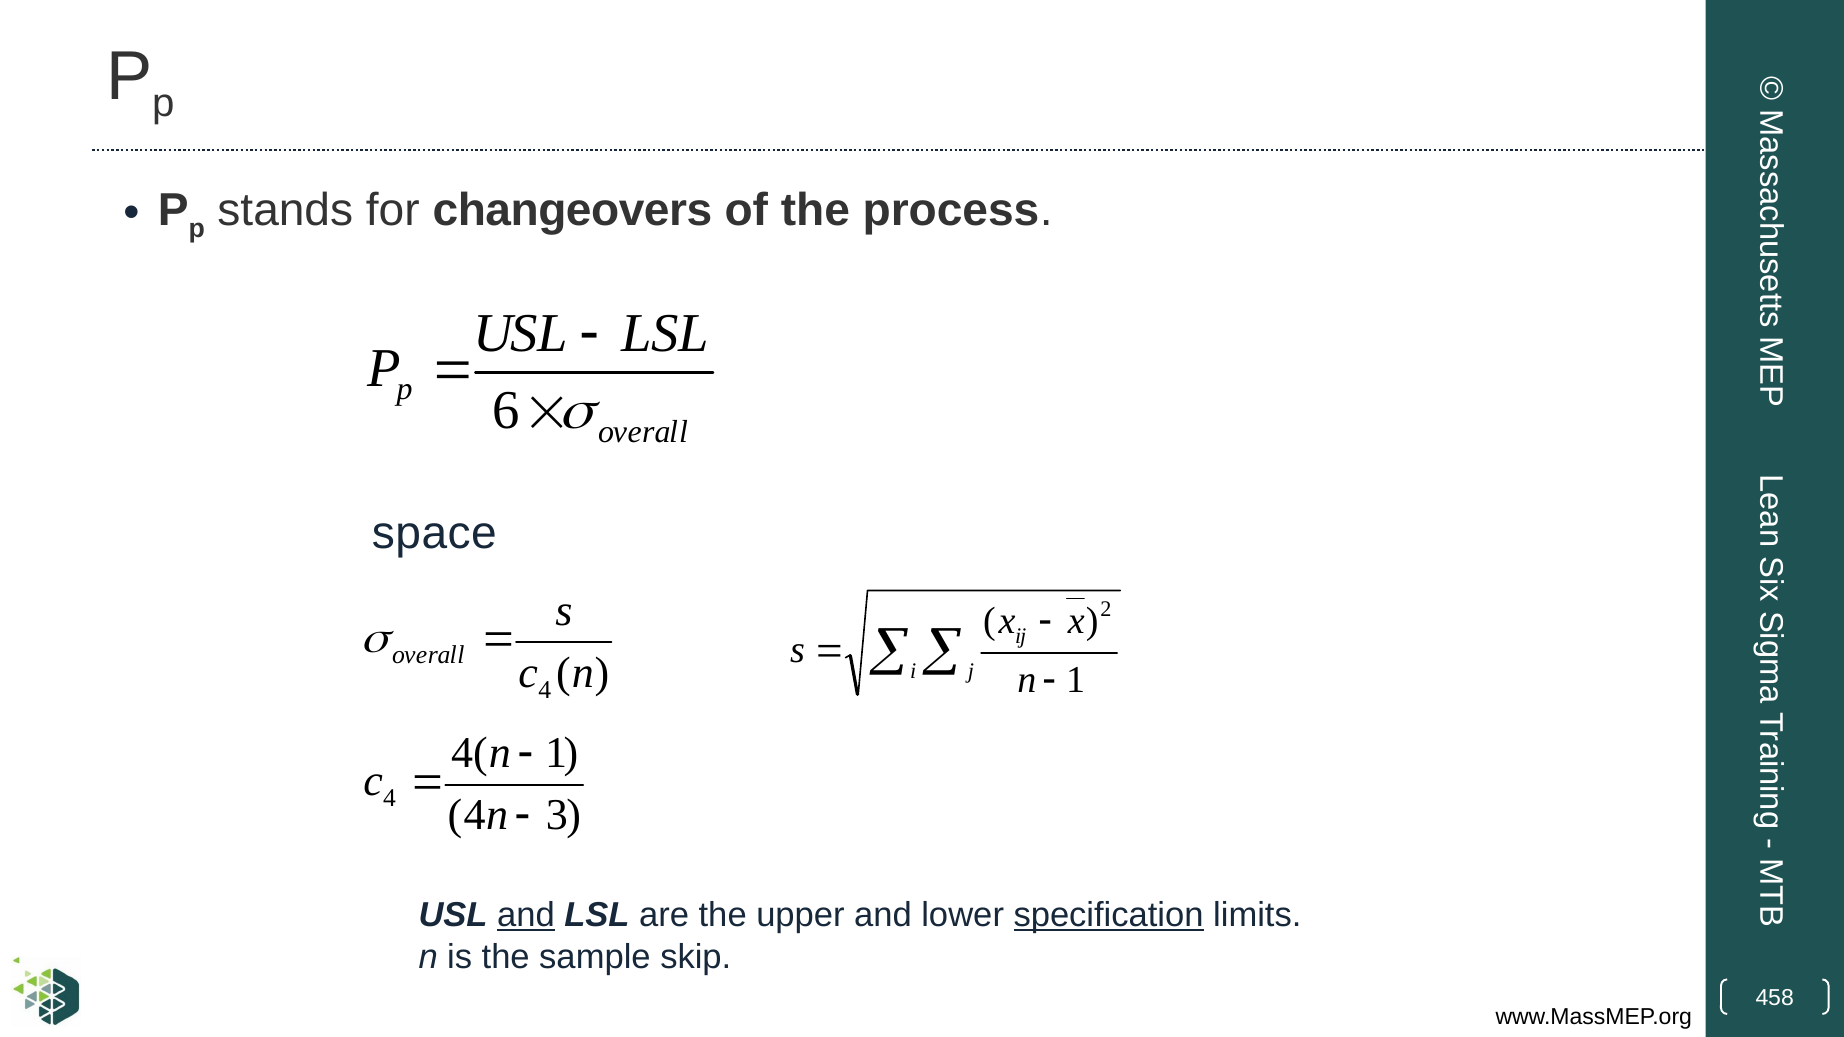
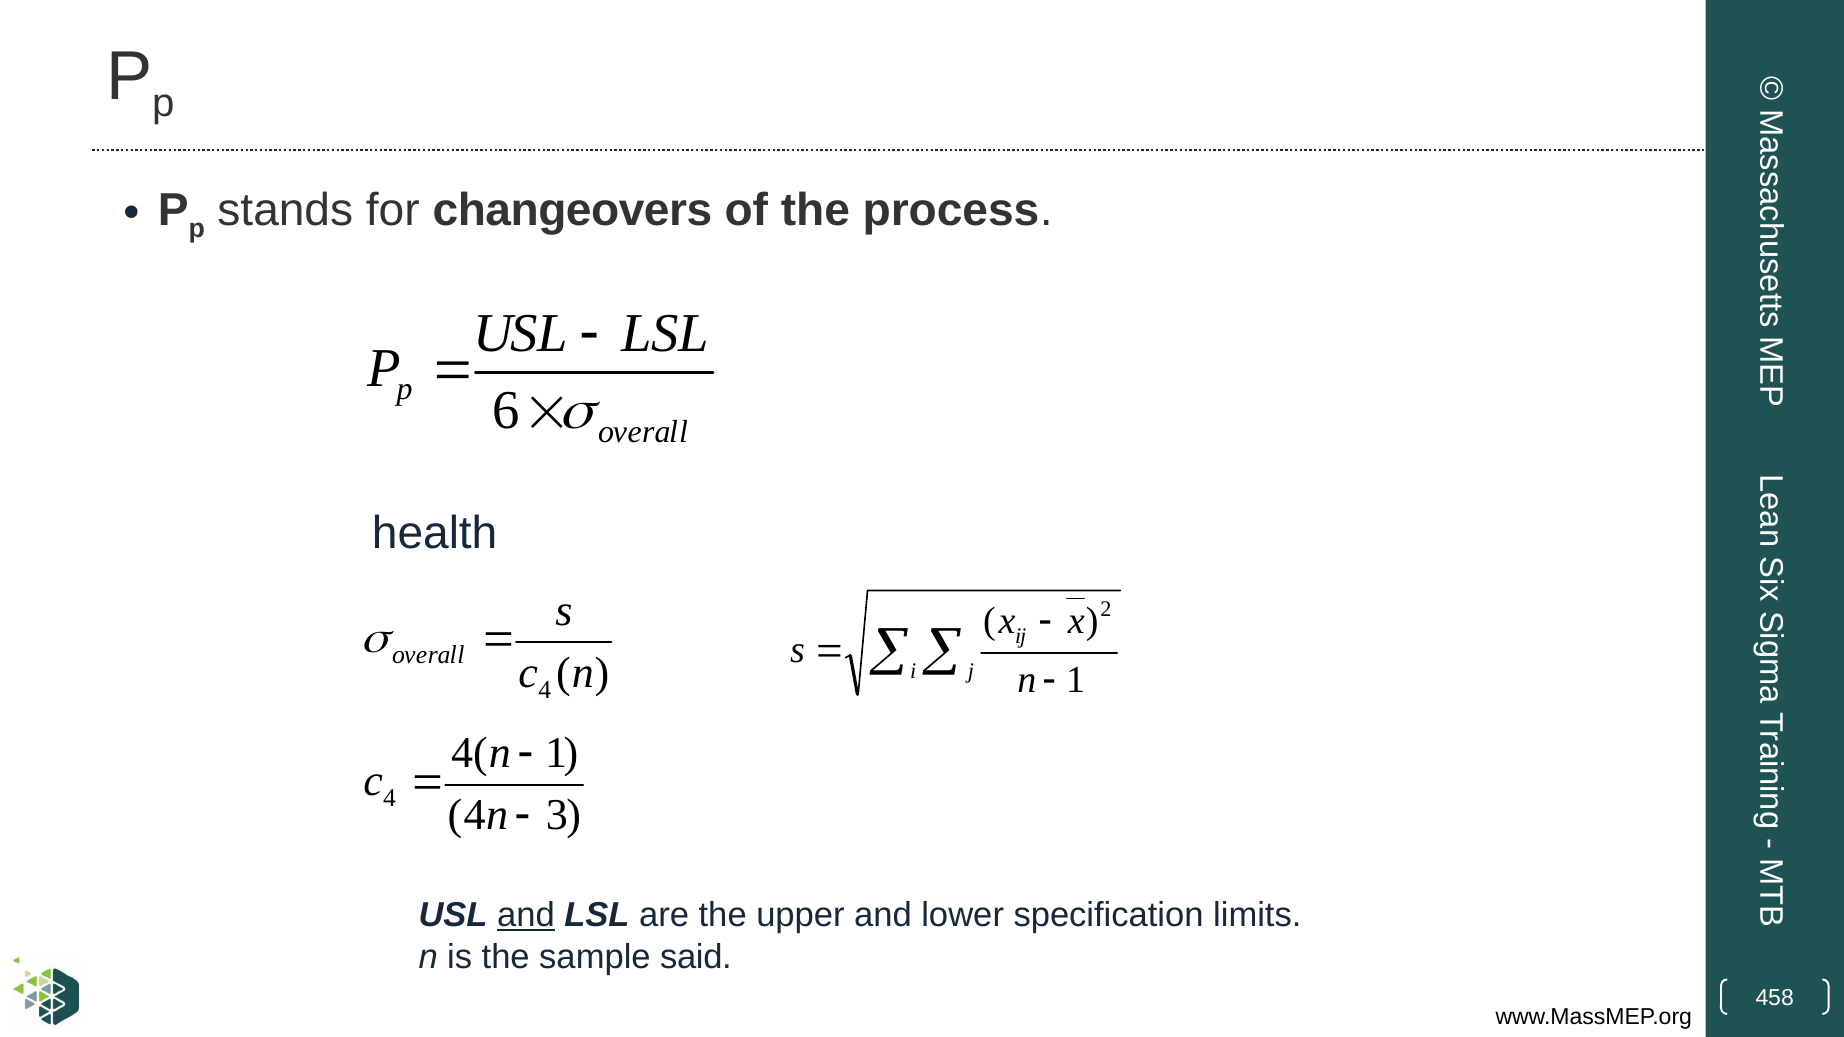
space: space -> health (435, 533)
specification underline: present -> none (1109, 915)
skip: skip -> said (696, 957)
